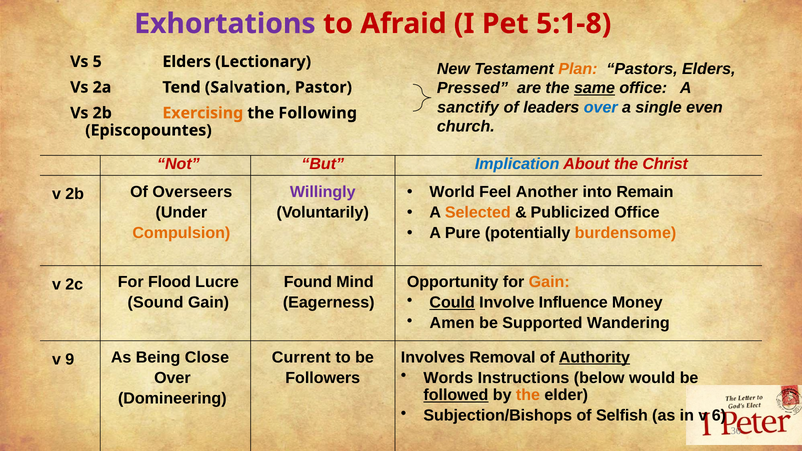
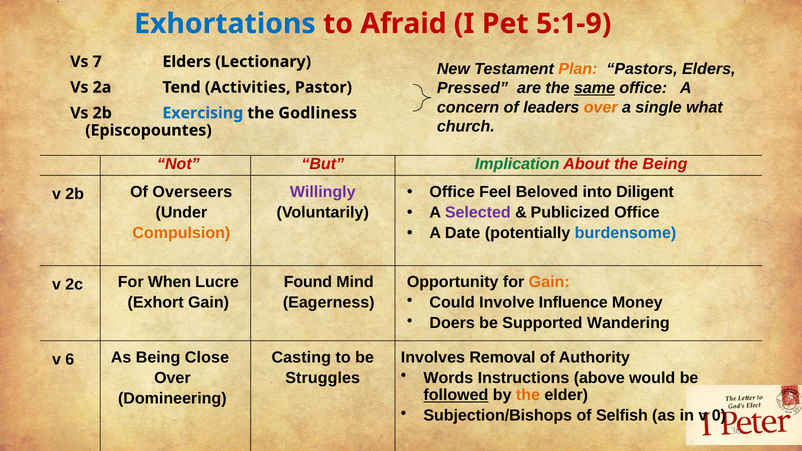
Exhortations colour: purple -> blue (225, 24)
5:1-8: 5:1-8 -> 5:1-9 (574, 24)
5: 5 -> 7 (97, 62)
Salvation: Salvation -> Activities (248, 87)
sanctify: sanctify -> concern (468, 107)
over colour: blue -> orange (601, 107)
even: even -> what (704, 107)
Exercising colour: orange -> blue (203, 113)
Following: Following -> Godliness (318, 113)
Implication colour: blue -> green (517, 164)
the Christ: Christ -> Being (665, 164)
World: World -> Office (452, 192)
Another: Another -> Beloved (547, 192)
Remain: Remain -> Diligent (645, 192)
Selected colour: orange -> purple (478, 212)
Pure: Pure -> Date (463, 233)
burdensome colour: orange -> blue (626, 233)
Flood: Flood -> When (169, 282)
Could underline: present -> none (452, 303)
Sound: Sound -> Exhort (156, 303)
Amen: Amen -> Doers (452, 323)
Current: Current -> Casting (301, 357)
Authority underline: present -> none (594, 357)
9: 9 -> 6 (70, 360)
below: below -> above (599, 378)
Followers: Followers -> Struggles (323, 378)
6: 6 -> 0 (719, 416)
